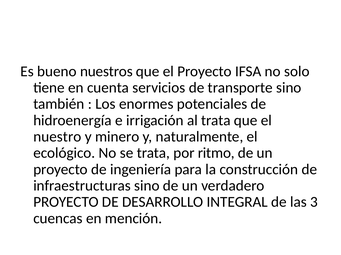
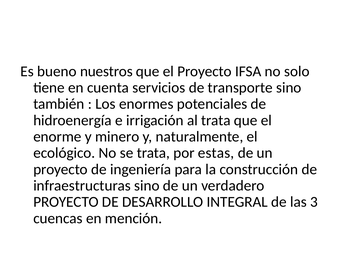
nuestro: nuestro -> enorme (57, 137)
ritmo: ritmo -> estas (216, 153)
